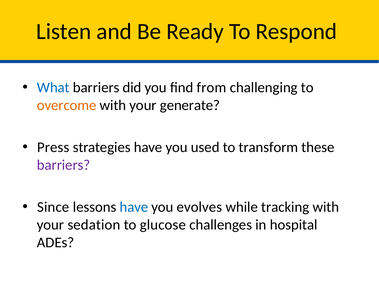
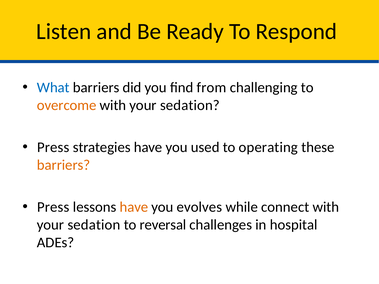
generate: generate -> sedation (190, 105)
transform: transform -> operating (268, 147)
barriers colour: purple -> orange (64, 165)
Since: Since -> Press (53, 207)
have colour: blue -> orange (134, 207)
tracking: tracking -> connect (285, 207)
glucose: glucose -> reversal (163, 225)
